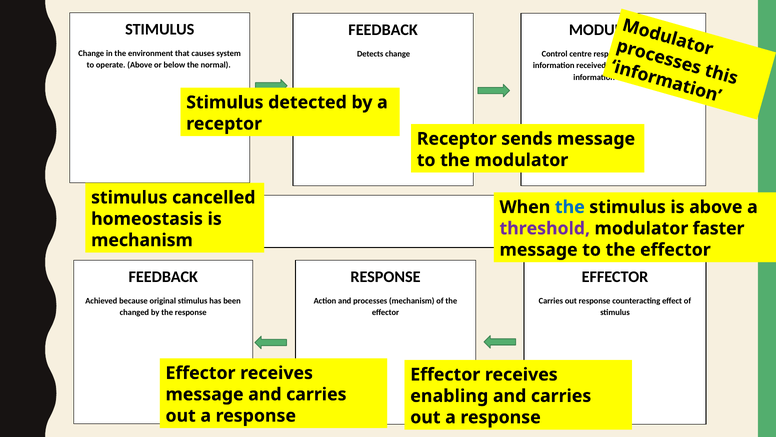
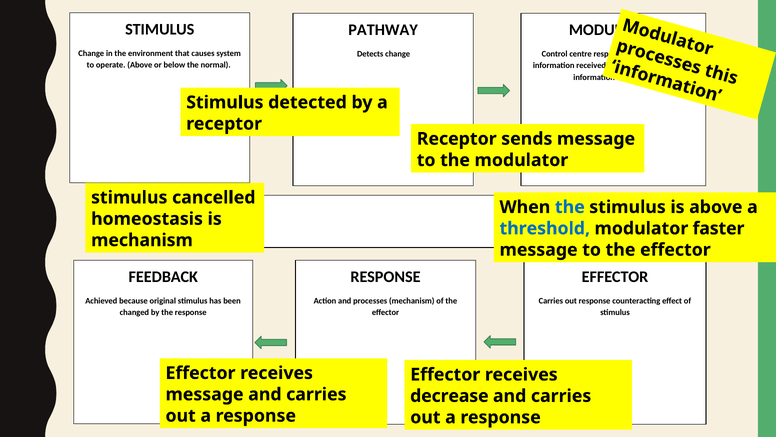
FEEDBACK: FEEDBACK -> PATHWAY (383, 30)
threshold colour: purple -> blue (545, 228)
enabling: enabling -> decrease (449, 396)
